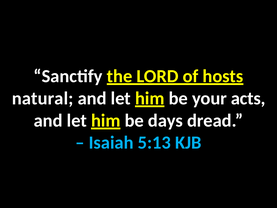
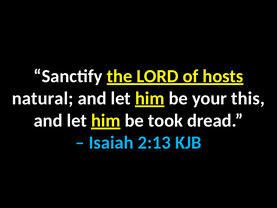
acts: acts -> this (248, 98)
days: days -> took (165, 120)
5:13: 5:13 -> 2:13 (154, 143)
